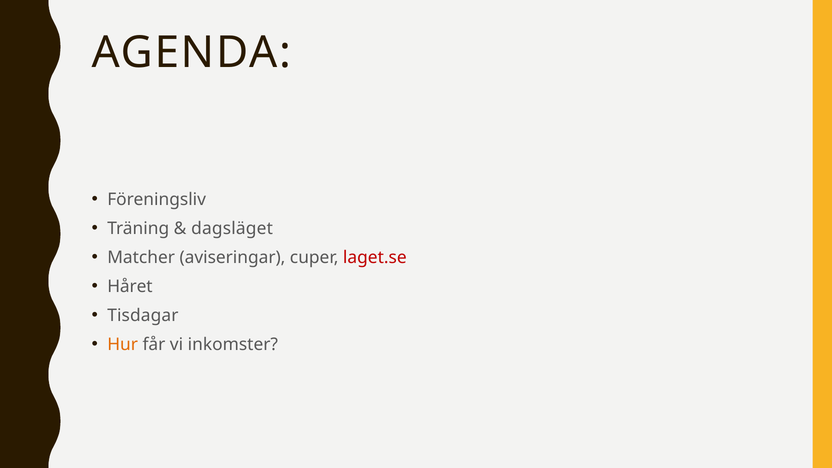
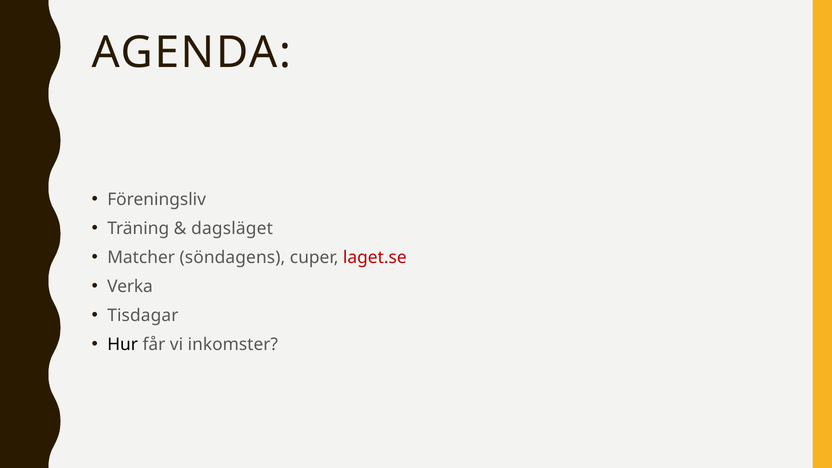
aviseringar: aviseringar -> söndagens (232, 258)
Håret: Håret -> Verka (130, 286)
Hur colour: orange -> black (123, 344)
